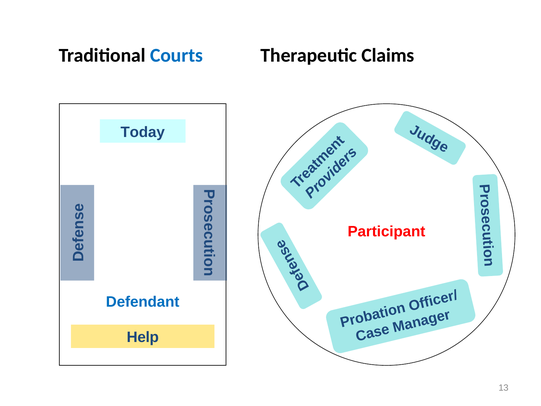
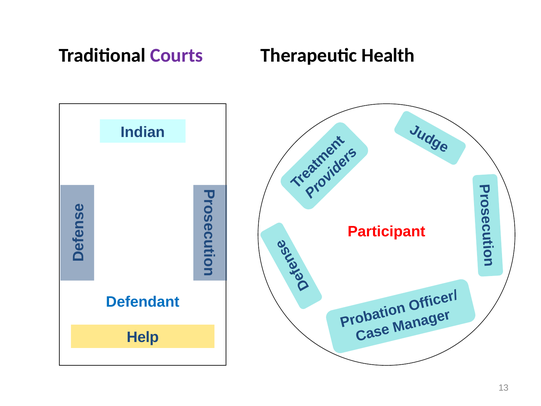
Courts colour: blue -> purple (176, 55)
Claims: Claims -> Health (388, 55)
Today: Today -> Indian (143, 132)
